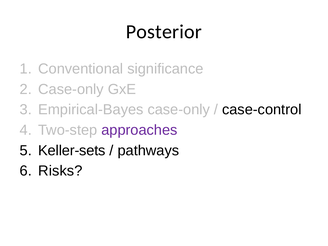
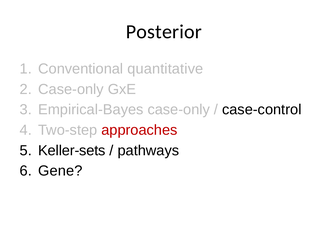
significance: significance -> quantitative (165, 69)
approaches colour: purple -> red (139, 130)
Risks: Risks -> Gene (60, 171)
